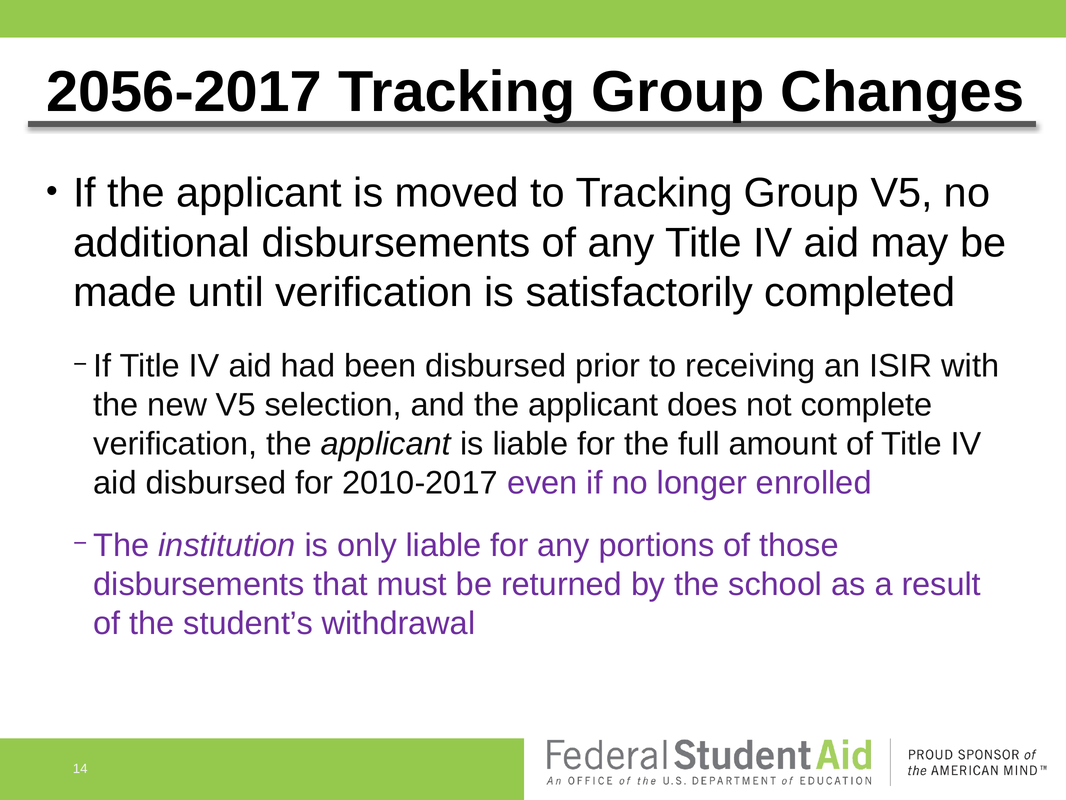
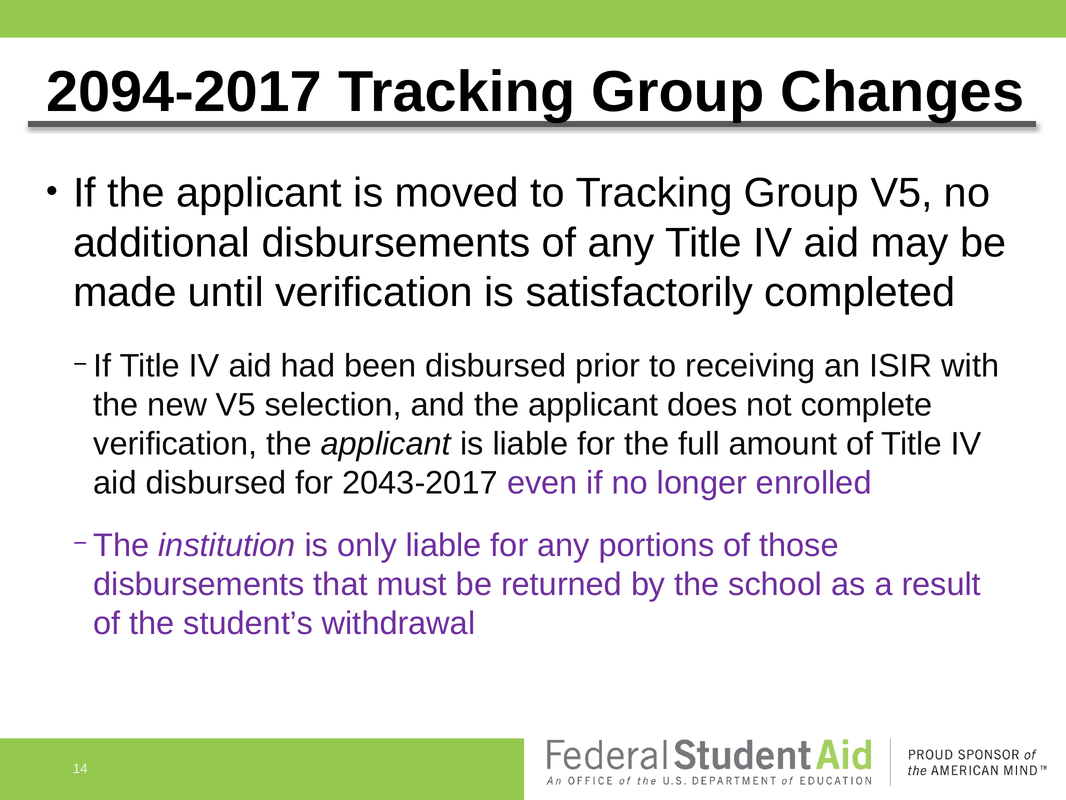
2056-2017: 2056-2017 -> 2094-2017 (184, 92)
2010-2017: 2010-2017 -> 2043-2017 (420, 483)
